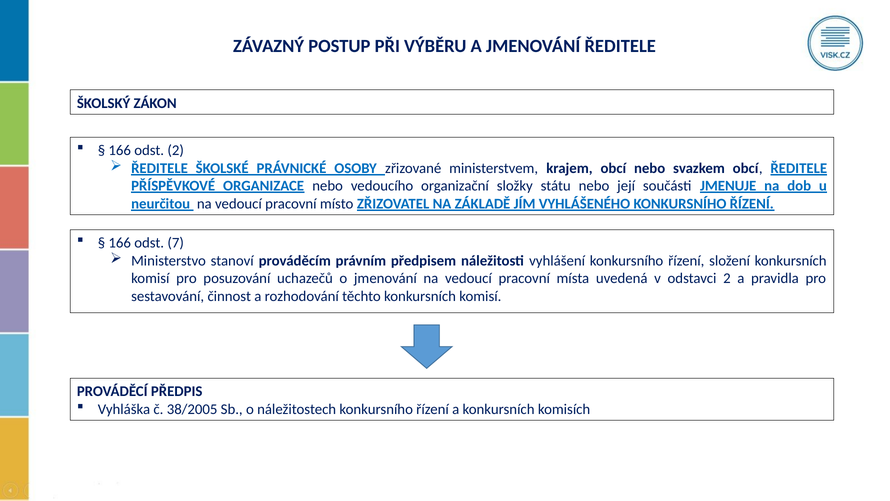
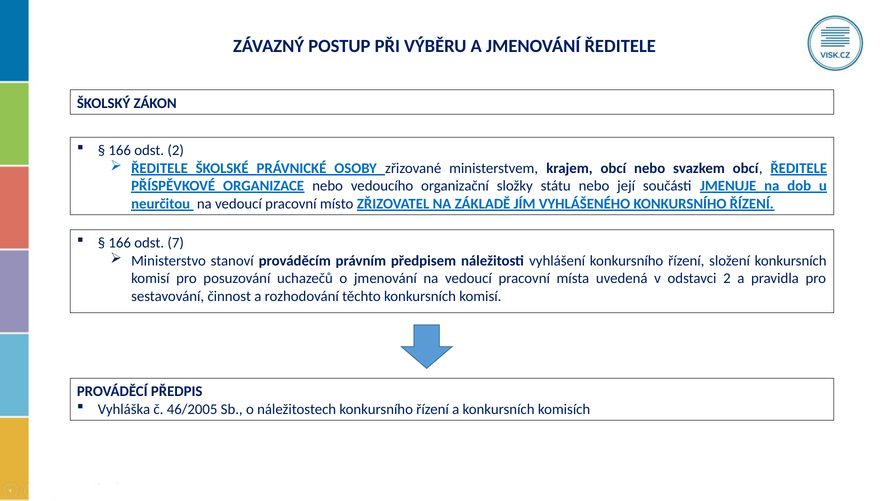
38/2005: 38/2005 -> 46/2005 (192, 409)
